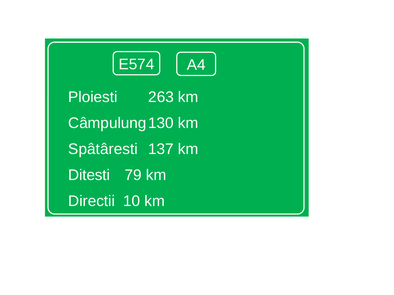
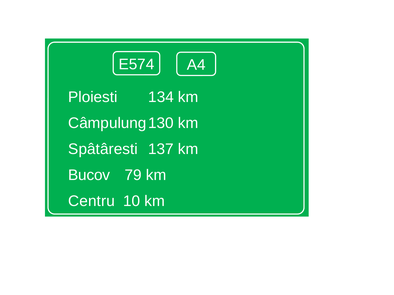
263: 263 -> 134 (161, 97)
Ditesti: Ditesti -> Bucov (89, 175)
Directii: Directii -> Centru (92, 201)
